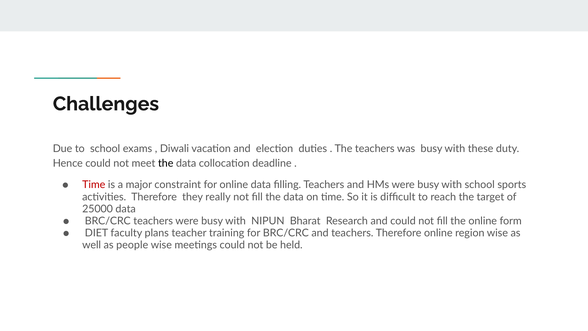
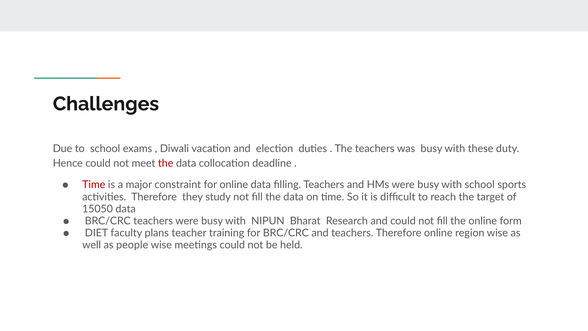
the colour: black -> red (166, 163)
really: really -> study (218, 197)
25000: 25000 -> 15050 (98, 209)
